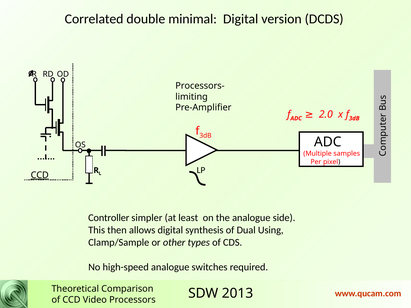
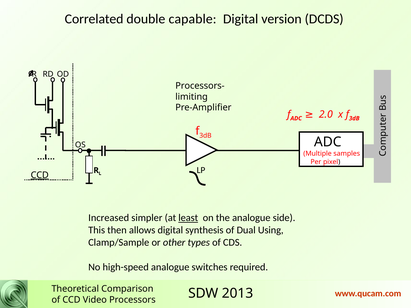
minimal: minimal -> capable (193, 19)
Controller: Controller -> Increased (109, 218)
least underline: none -> present (188, 218)
